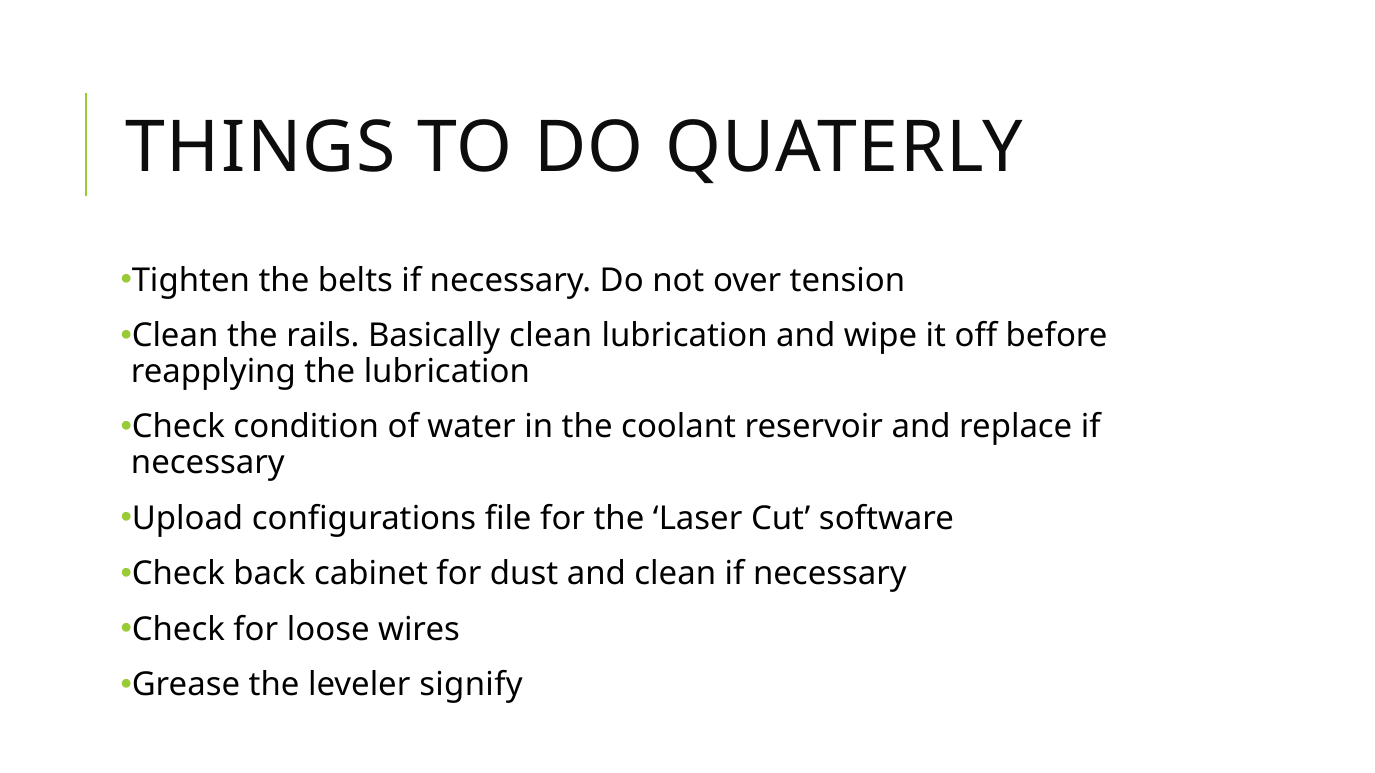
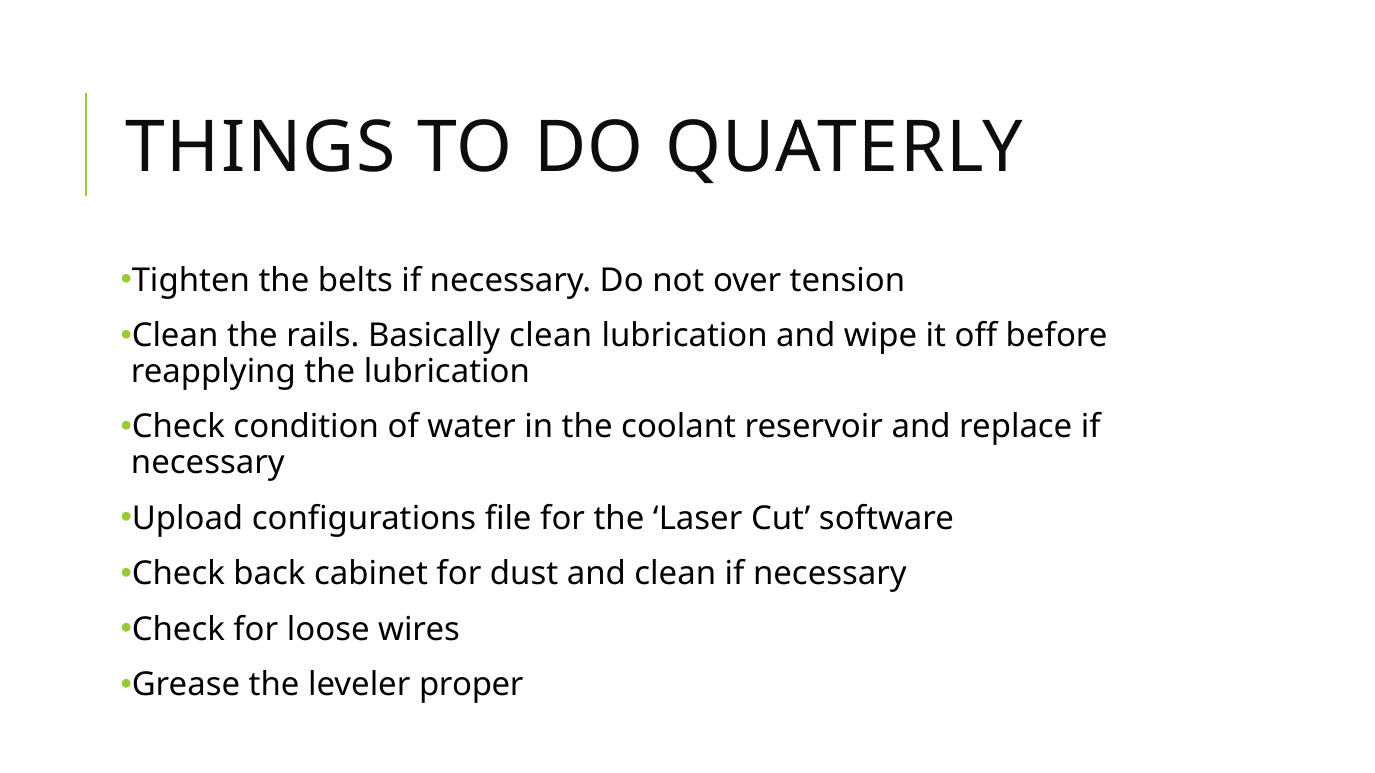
signify: signify -> proper (471, 685)
